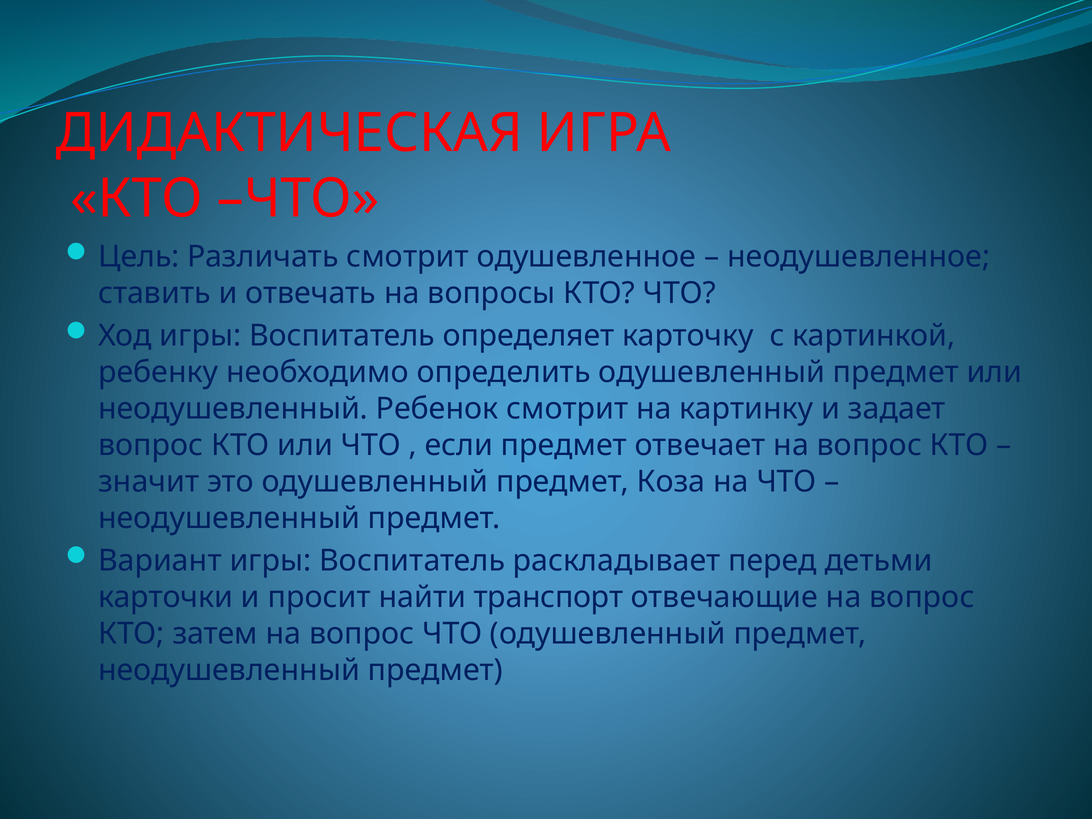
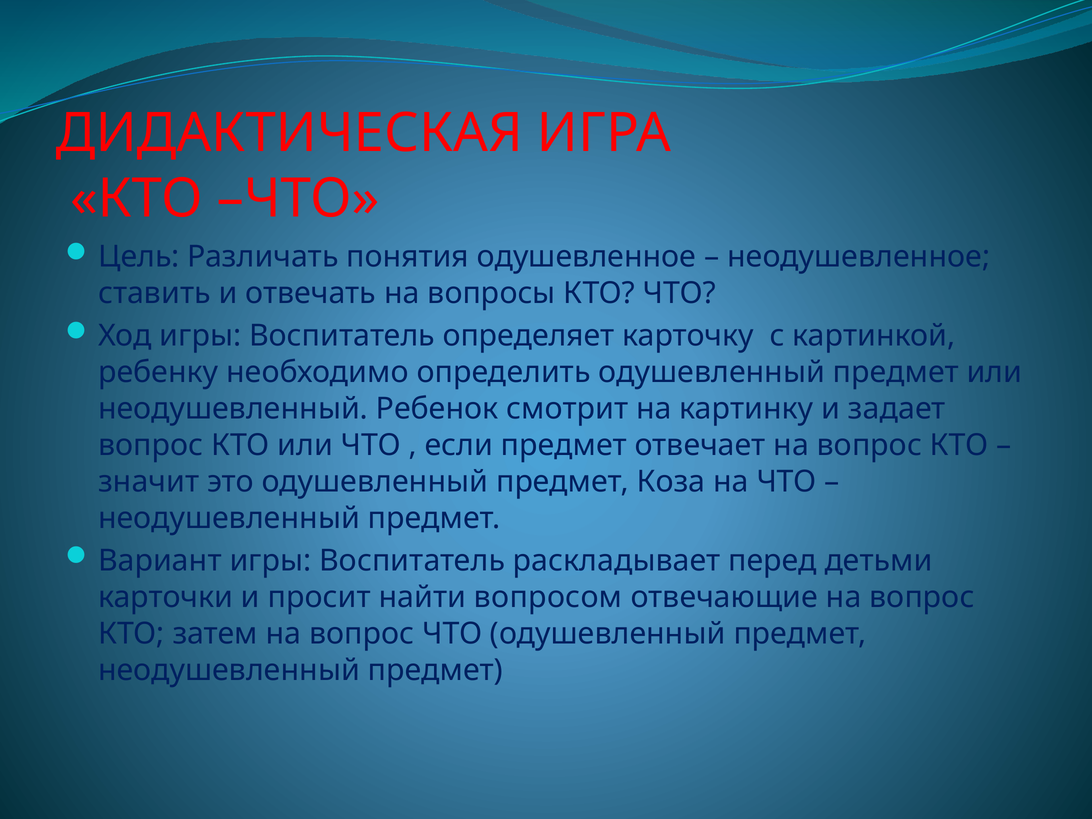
Различать смотрит: смотрит -> понятия (408, 257)
транспорт: транспорт -> вопросом (548, 597)
